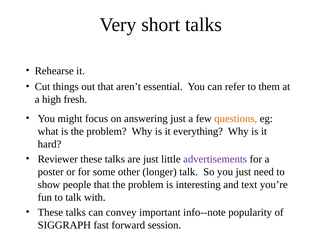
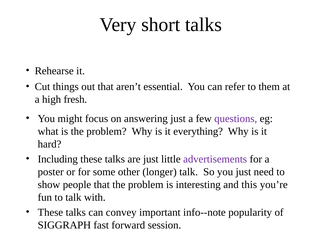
questions colour: orange -> purple (236, 119)
Reviewer: Reviewer -> Including (58, 159)
text: text -> this (249, 185)
